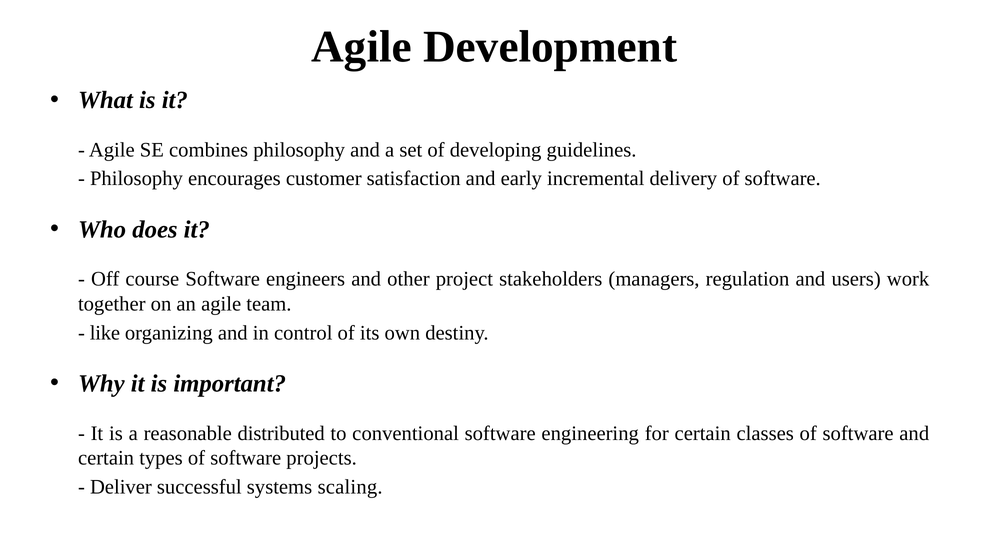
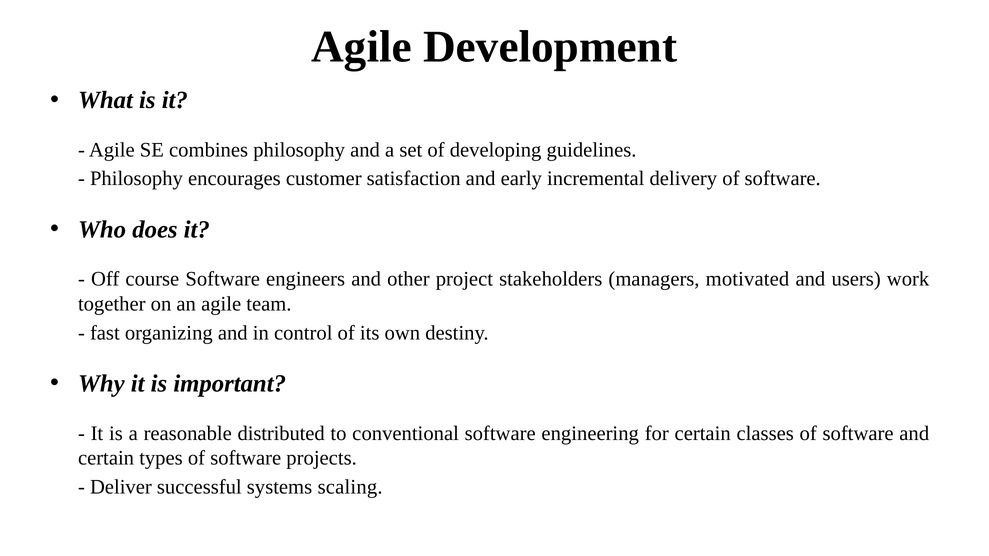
regulation: regulation -> motivated (747, 279)
like: like -> fast (105, 333)
